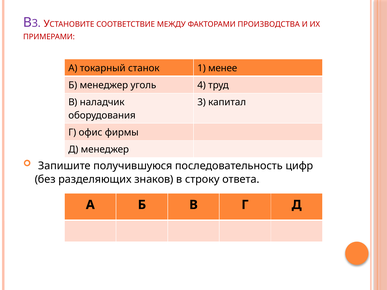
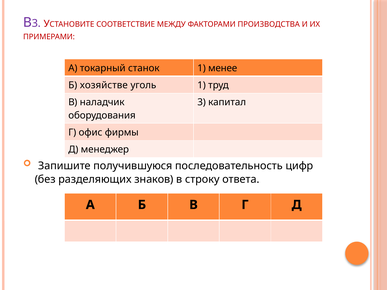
Б менеджер: менеджер -> хозяйстве (104, 85)
уголь 4: 4 -> 1 (202, 85)
